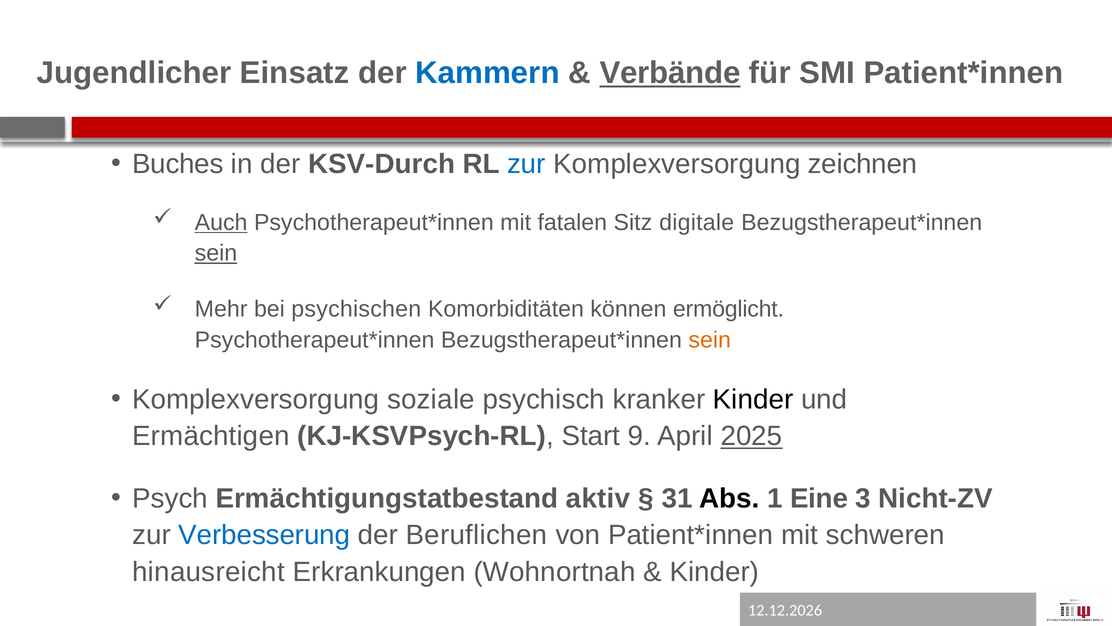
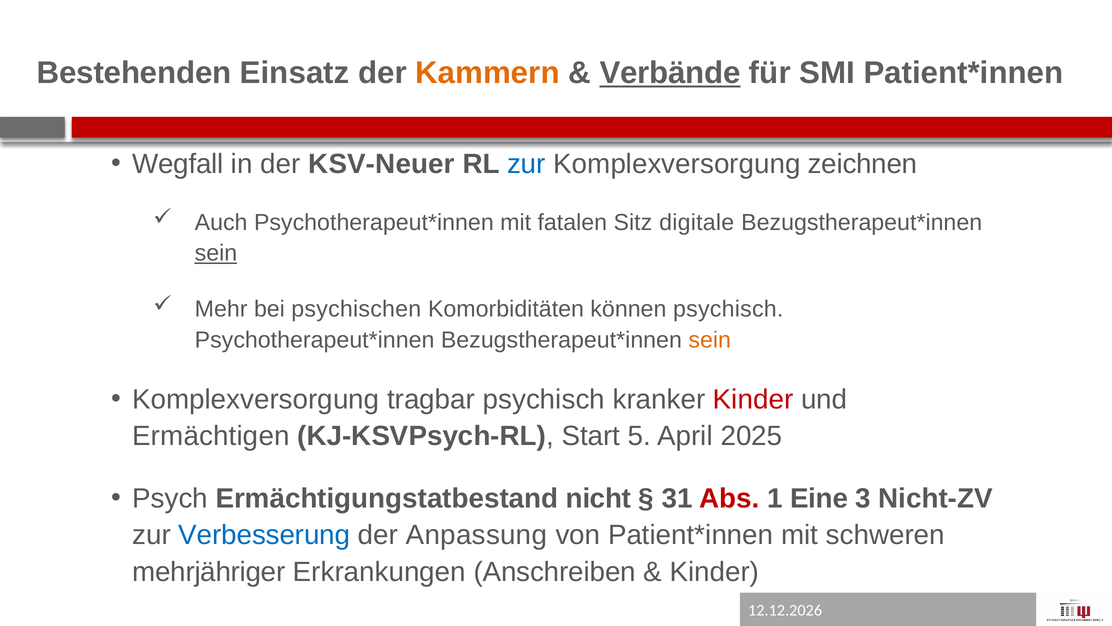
Jugendlicher: Jugendlicher -> Bestehenden (134, 73)
Kammern colour: blue -> orange (488, 73)
Buches: Buches -> Wegfall (178, 164)
KSV-Durch: KSV-Durch -> KSV-Neuer (382, 164)
Auch underline: present -> none (221, 222)
können ermöglicht: ermöglicht -> psychisch (728, 309)
soziale: soziale -> tragbar (431, 399)
Kinder colour: black -> red (753, 399)
9: 9 -> 5 (639, 436)
2025 underline: present -> none (752, 436)
aktiv: aktiv -> nicht (598, 498)
Abs colour: black -> red (729, 498)
Beruflichen: Beruflichen -> Anpassung (477, 535)
hinausreicht: hinausreicht -> mehrjähriger (209, 571)
Wohnortnah: Wohnortnah -> Anschreiben (555, 571)
